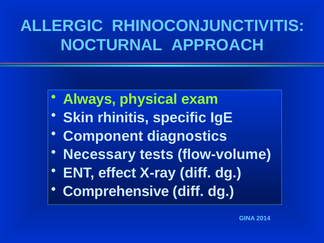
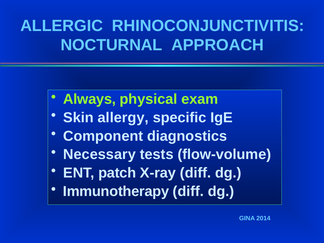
rhinitis: rhinitis -> allergy (123, 118)
effect: effect -> patch (117, 173)
Comprehensive: Comprehensive -> Immunotherapy (116, 191)
